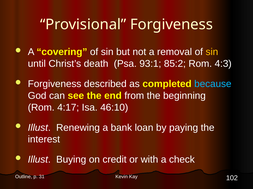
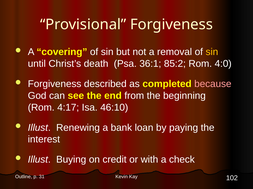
93:1: 93:1 -> 36:1 (150, 64)
4:3: 4:3 -> 4:0 (223, 64)
because colour: light blue -> pink (213, 84)
